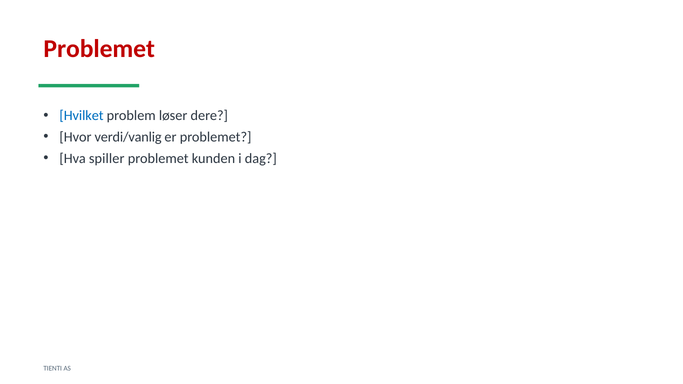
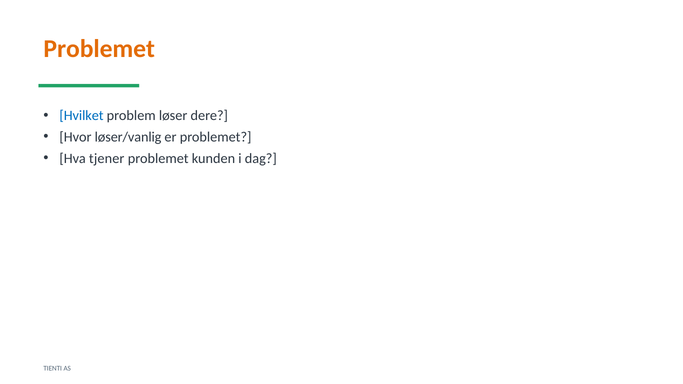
Problemet colour: red -> orange (99, 49)
verdi/vanlig: verdi/vanlig -> løser/vanlig (128, 137)
spiller: spiller -> tjener (107, 158)
